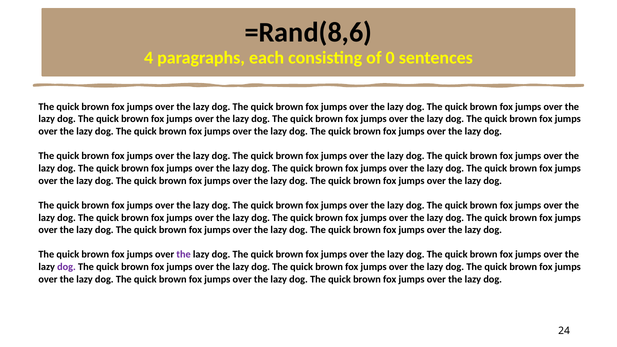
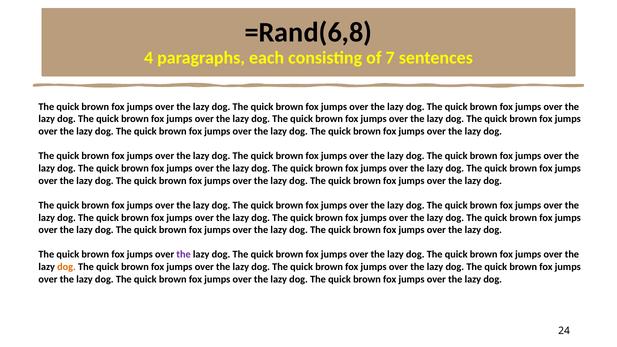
=Rand(8,6: =Rand(8,6 -> =Rand(6,8 (308, 33)
0: 0 -> 7 (390, 58)
dog colour: purple -> orange (67, 267)
